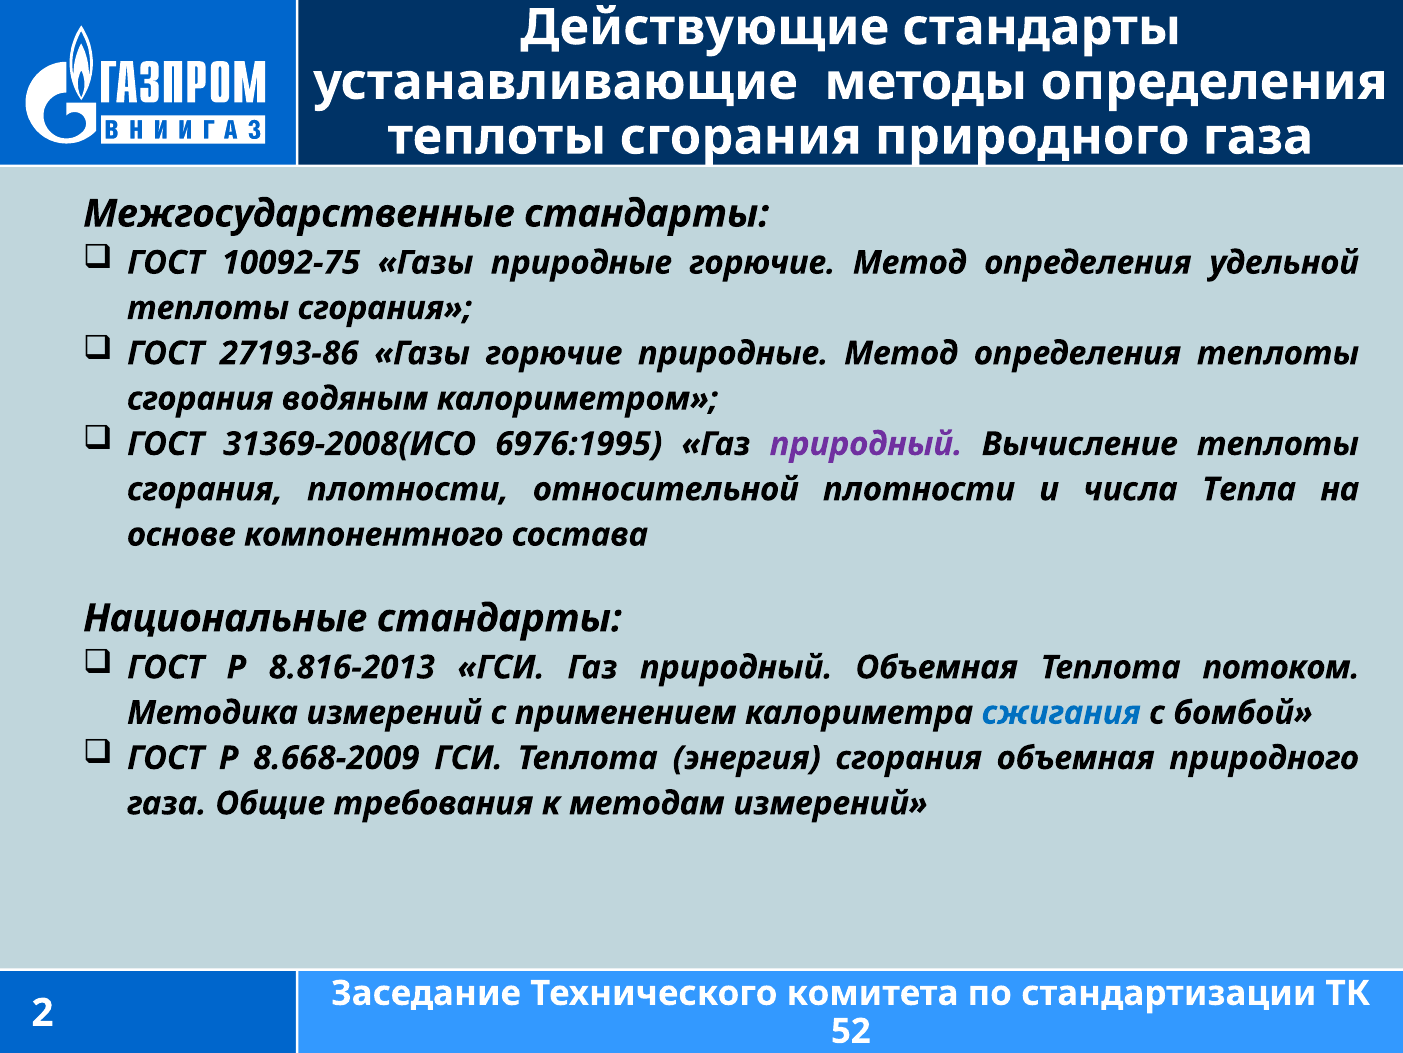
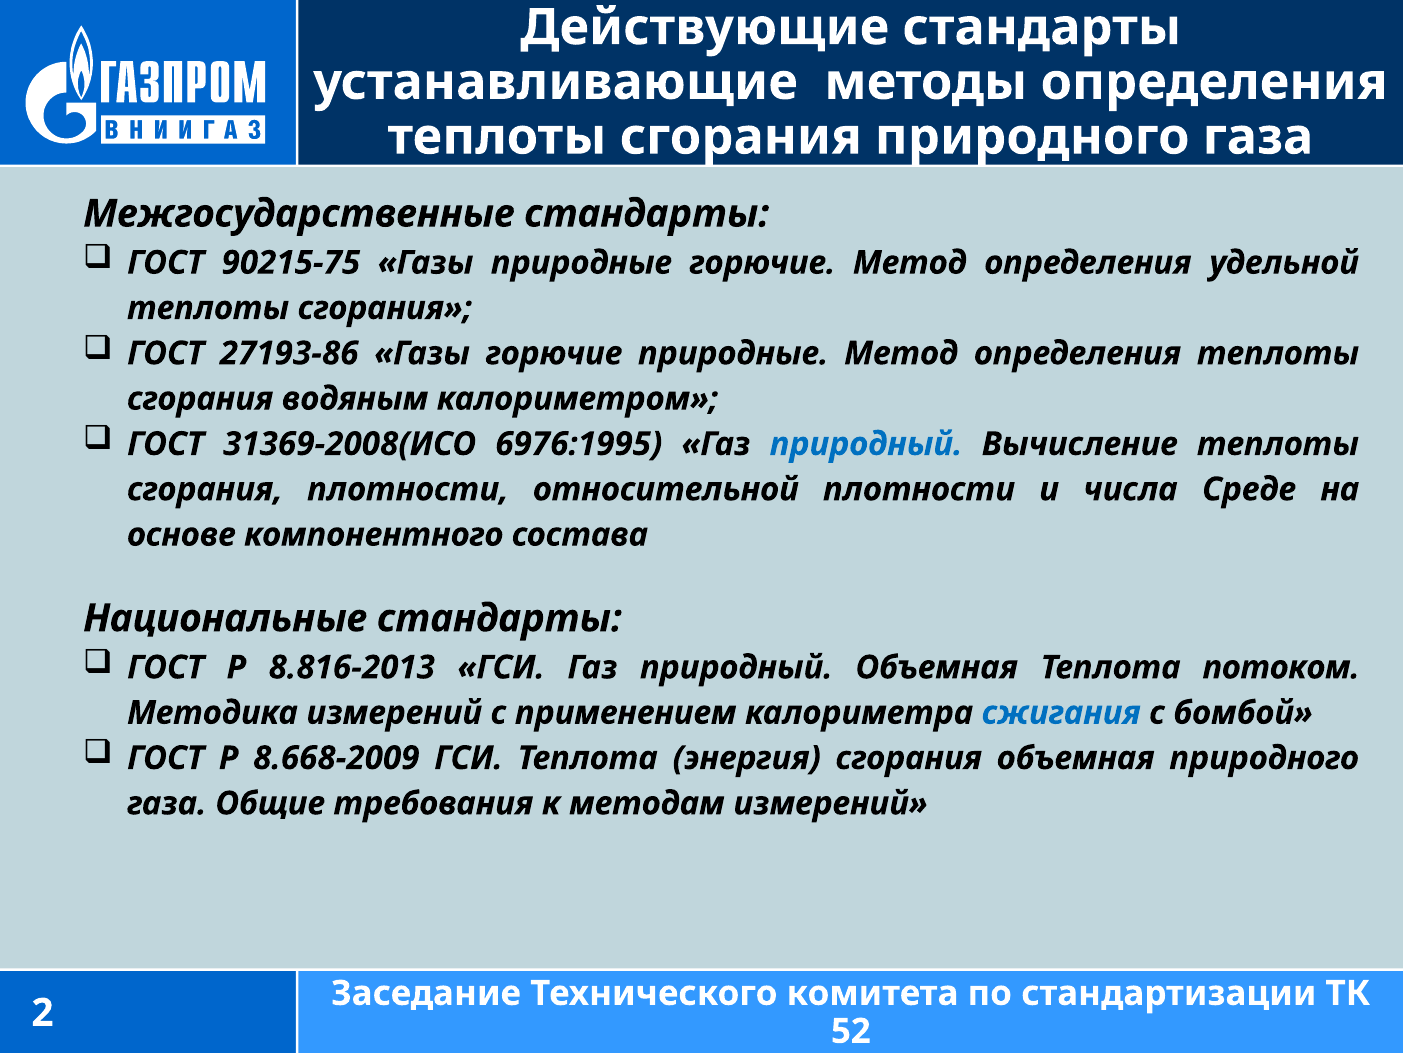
10092-75: 10092-75 -> 90215-75 (291, 263)
природный colour: purple -> blue (866, 444)
Тепла: Тепла -> Среде (1249, 489)
